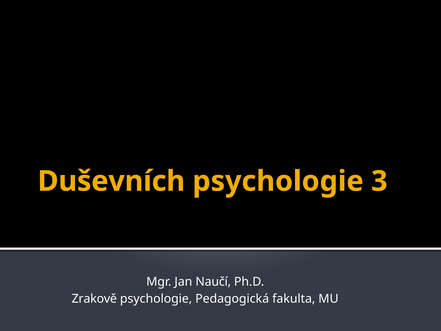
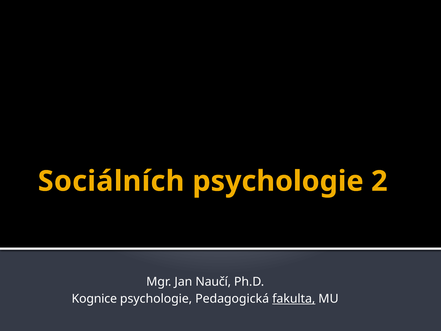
Duševních: Duševních -> Sociálních (111, 181)
3: 3 -> 2 (379, 181)
Zrakově: Zrakově -> Kognice (94, 299)
fakulta underline: none -> present (294, 299)
